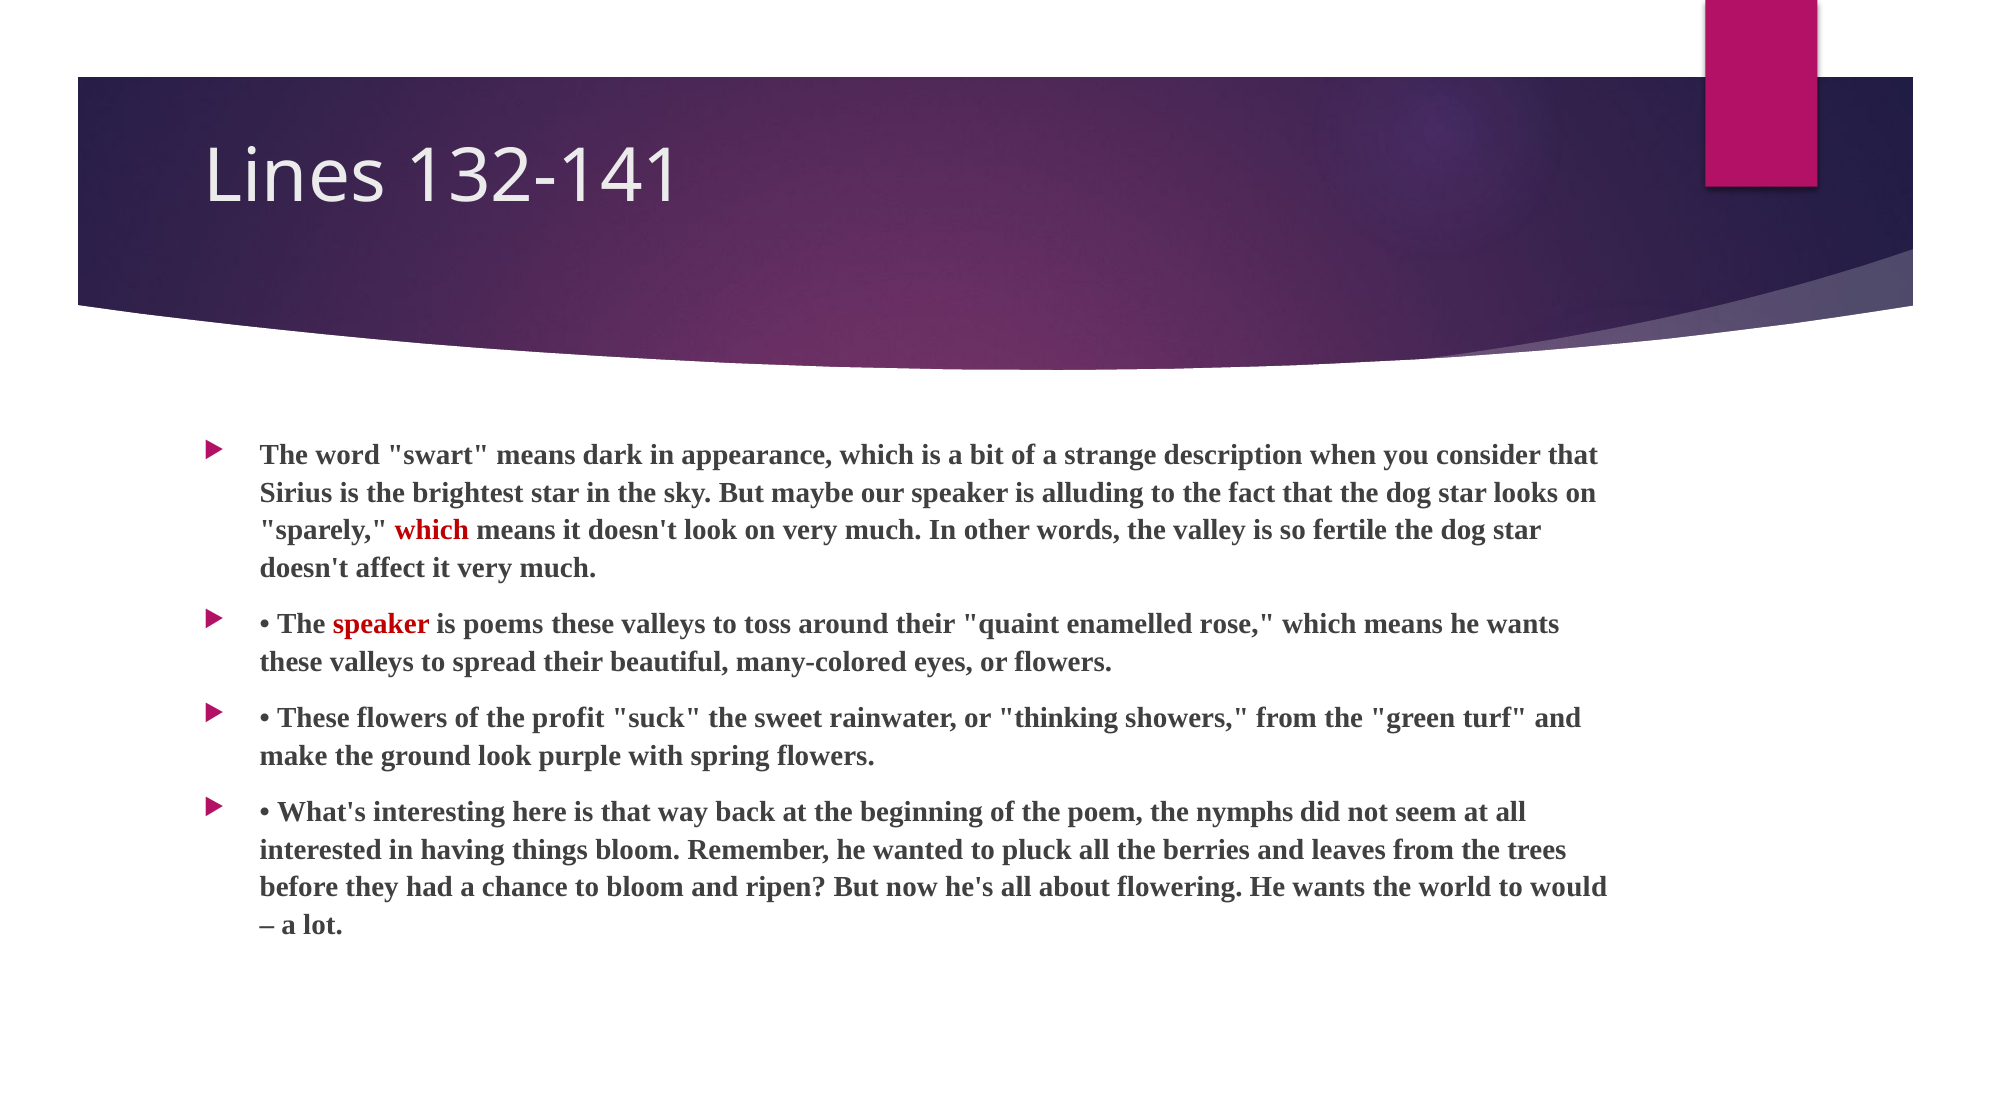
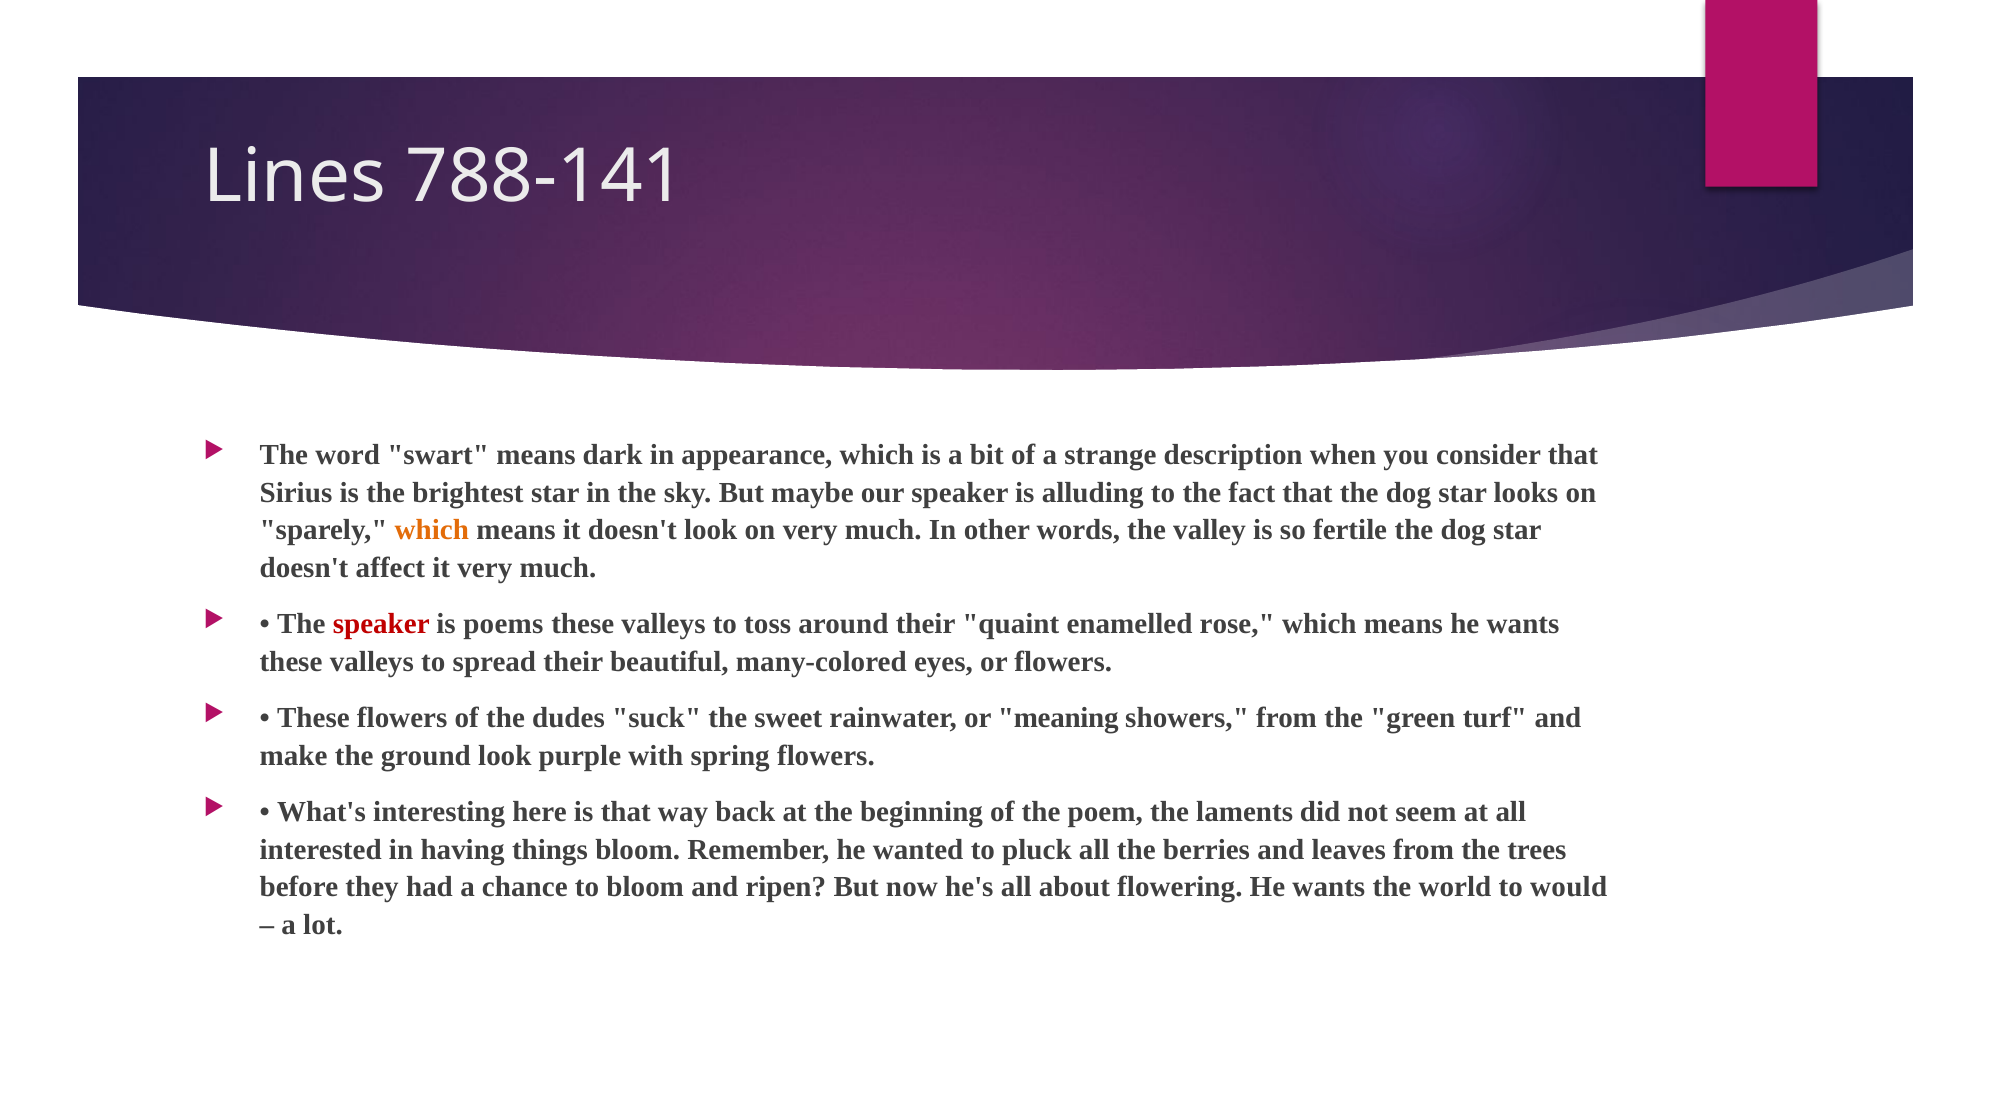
132-141: 132-141 -> 788-141 (545, 177)
which colour: red -> orange (432, 530)
profit: profit -> dudes (568, 718)
thinking: thinking -> meaning (1058, 718)
nymphs: nymphs -> laments (1245, 812)
